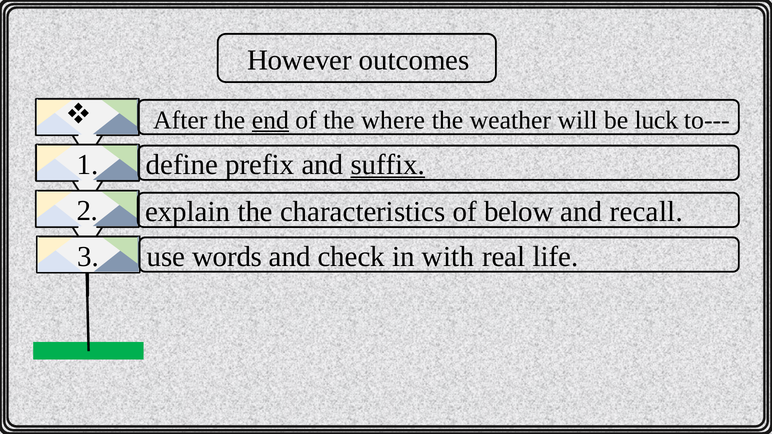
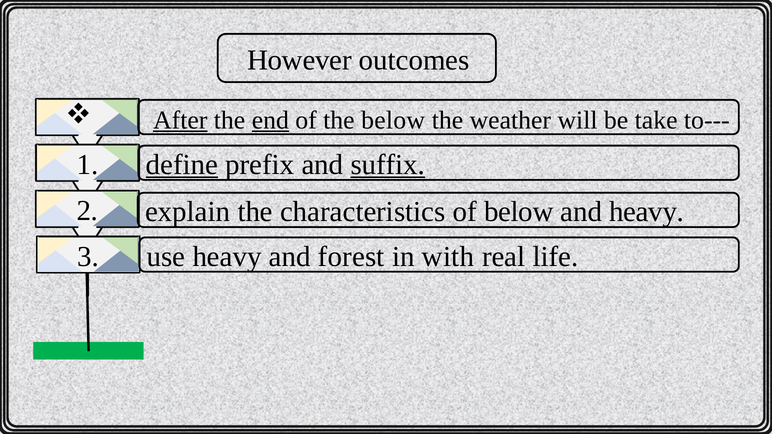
After underline: none -> present (180, 120)
the where: where -> below (393, 120)
luck: luck -> take (656, 120)
define underline: none -> present (182, 165)
and recall: recall -> heavy (647, 212)
use words: words -> heavy (227, 257)
check: check -> forest (351, 257)
